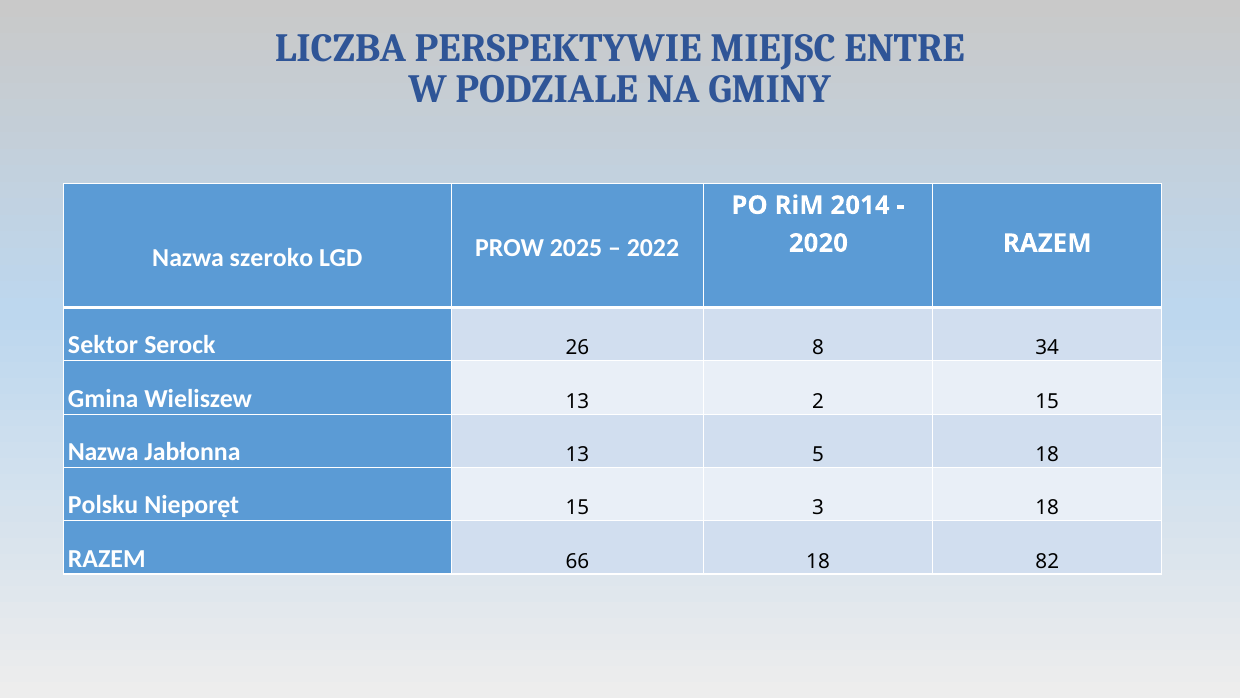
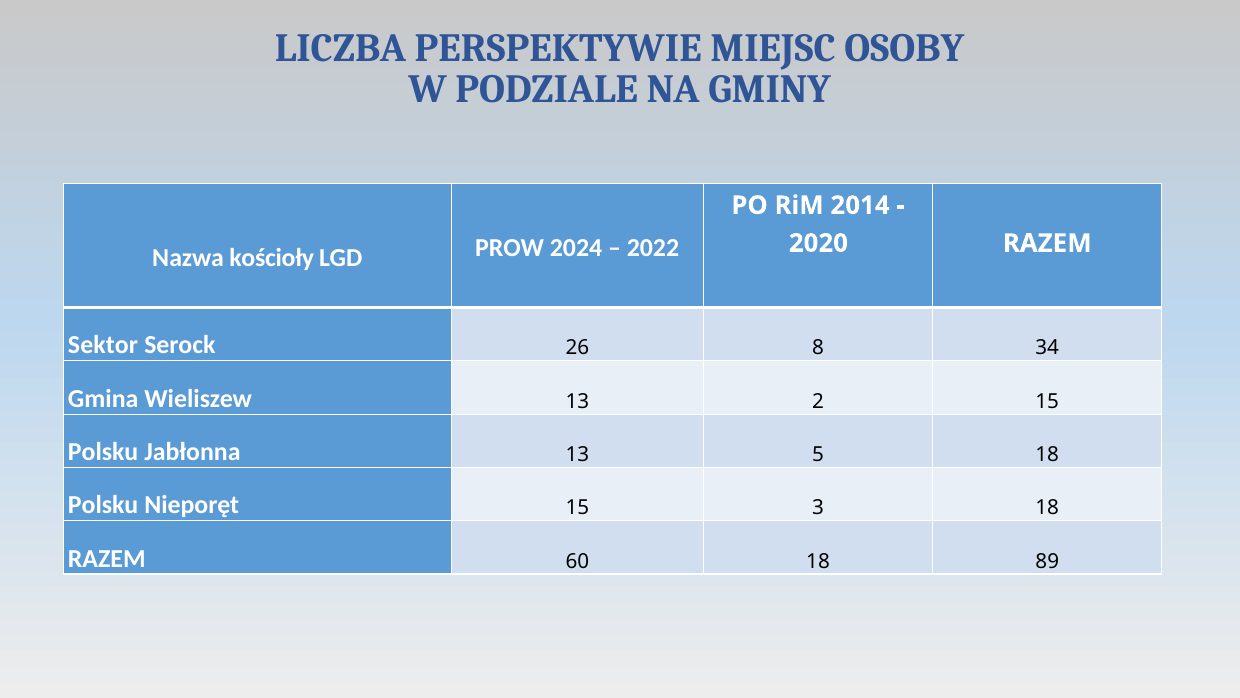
ENTRE: ENTRE -> OSOBY (904, 48)
szeroko: szeroko -> kościoły (272, 258)
2025: 2025 -> 2024 (576, 248)
Nazwa: Nazwa -> Polsku (103, 452)
66: 66 -> 60 (577, 561)
82: 82 -> 89 (1047, 561)
